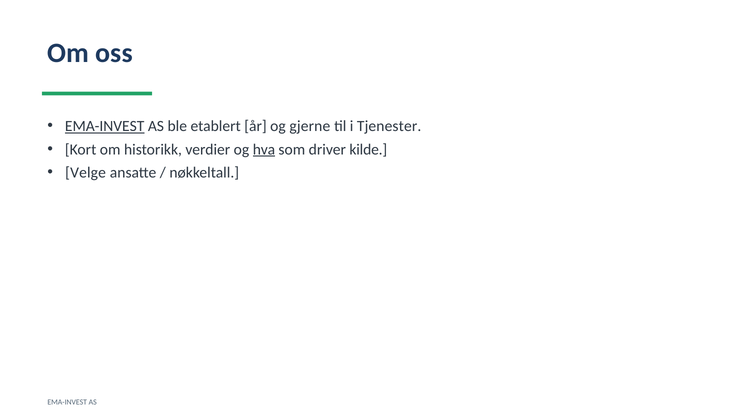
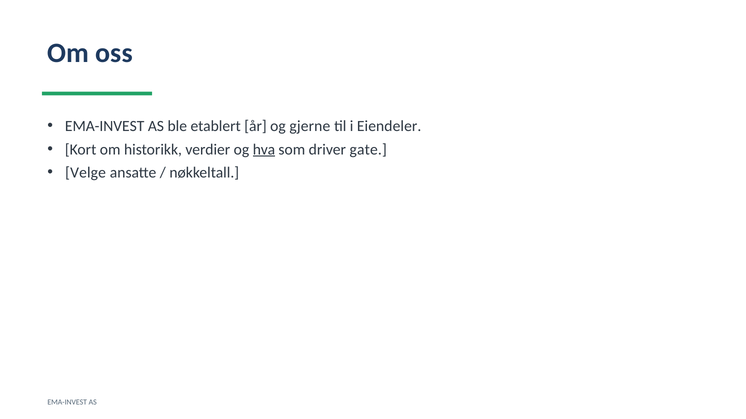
EMA-INVEST underline: present -> none (105, 126)
Tjenester: Tjenester -> Eiendeler (389, 126)
kilde: kilde -> gate (368, 150)
